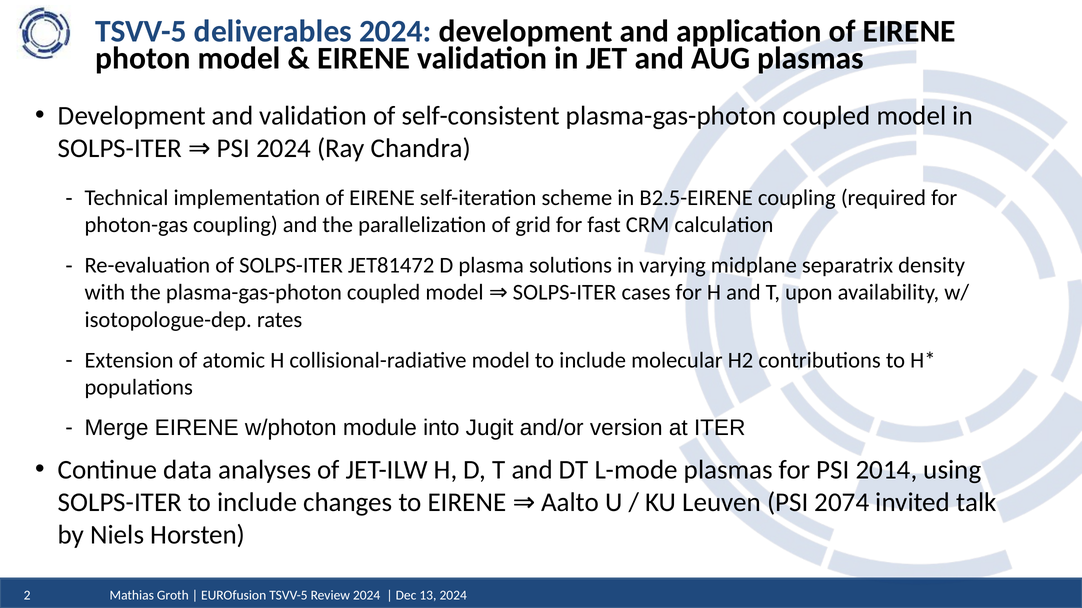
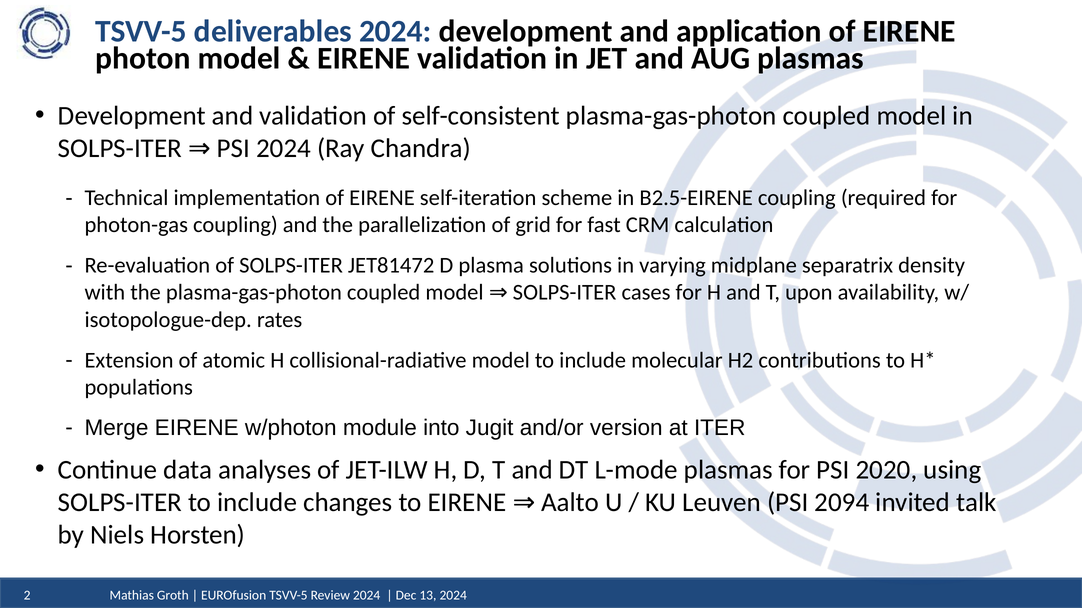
2014: 2014 -> 2020 (886, 470)
2074: 2074 -> 2094 (842, 503)
